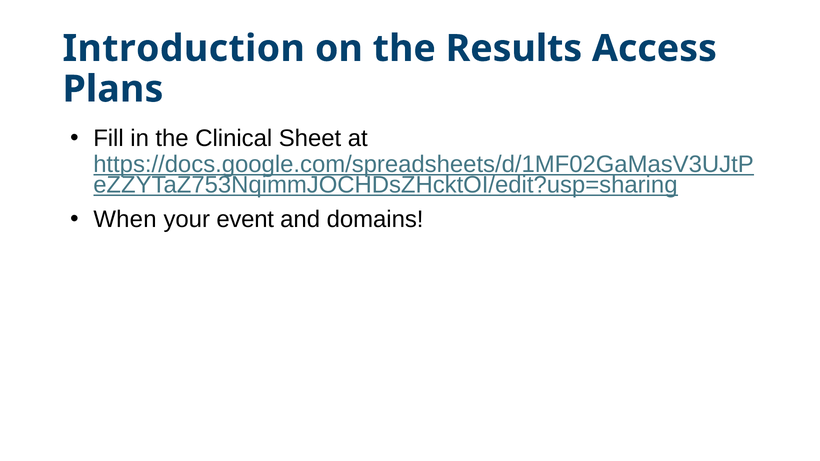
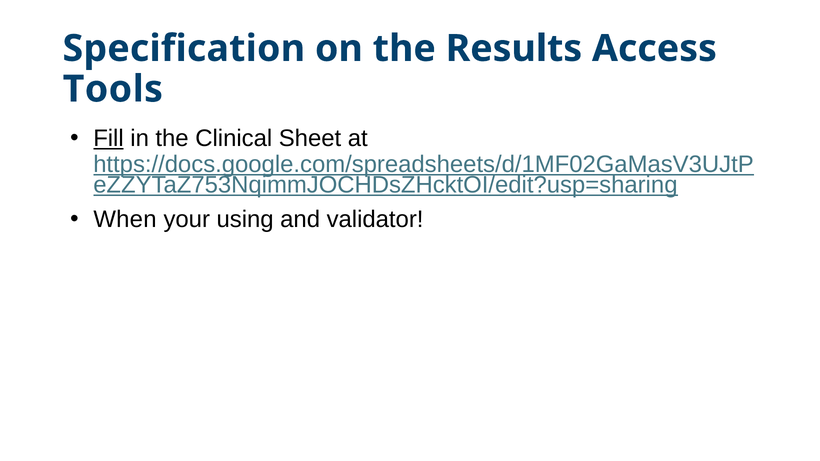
Introduction: Introduction -> Specification (184, 49)
Plans: Plans -> Tools (113, 89)
Fill underline: none -> present (108, 139)
event: event -> using (245, 219)
domains: domains -> validator (375, 219)
